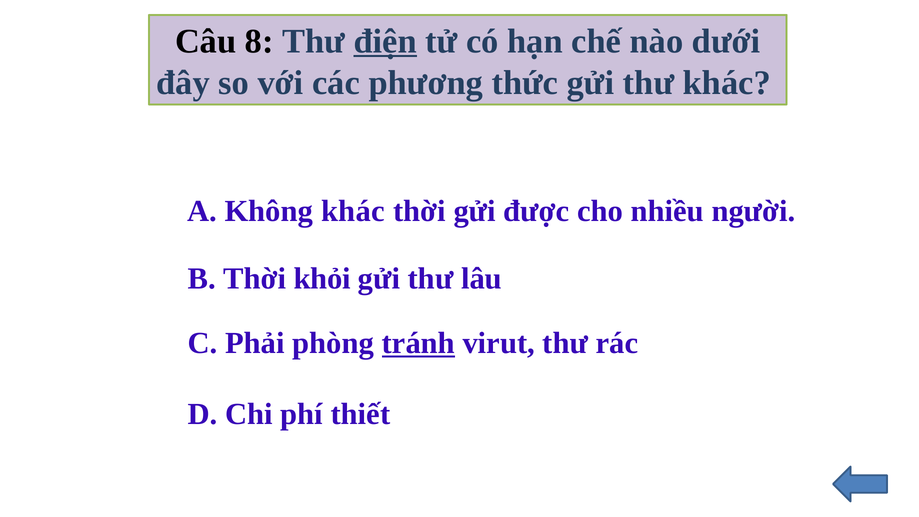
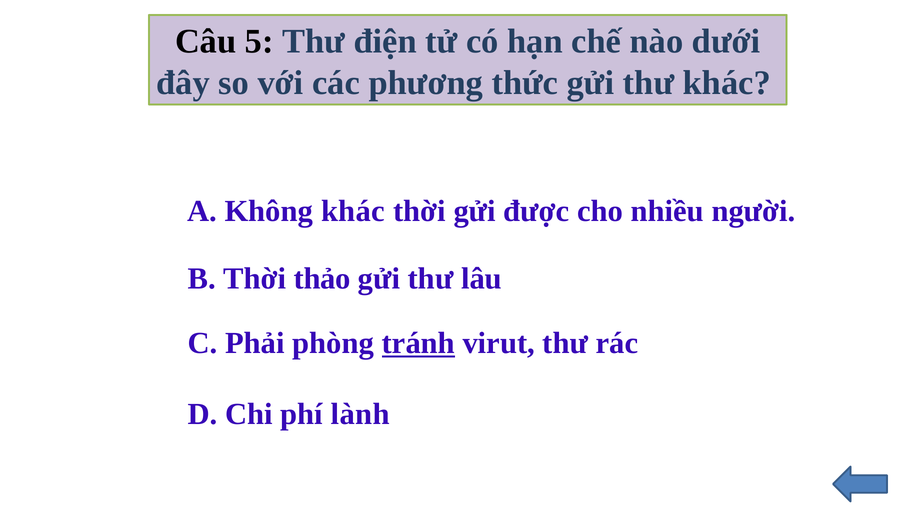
8: 8 -> 5 (259, 41)
điện underline: present -> none (385, 41)
khỏi: khỏi -> thảo (322, 279)
thiết: thiết -> lành (360, 414)
